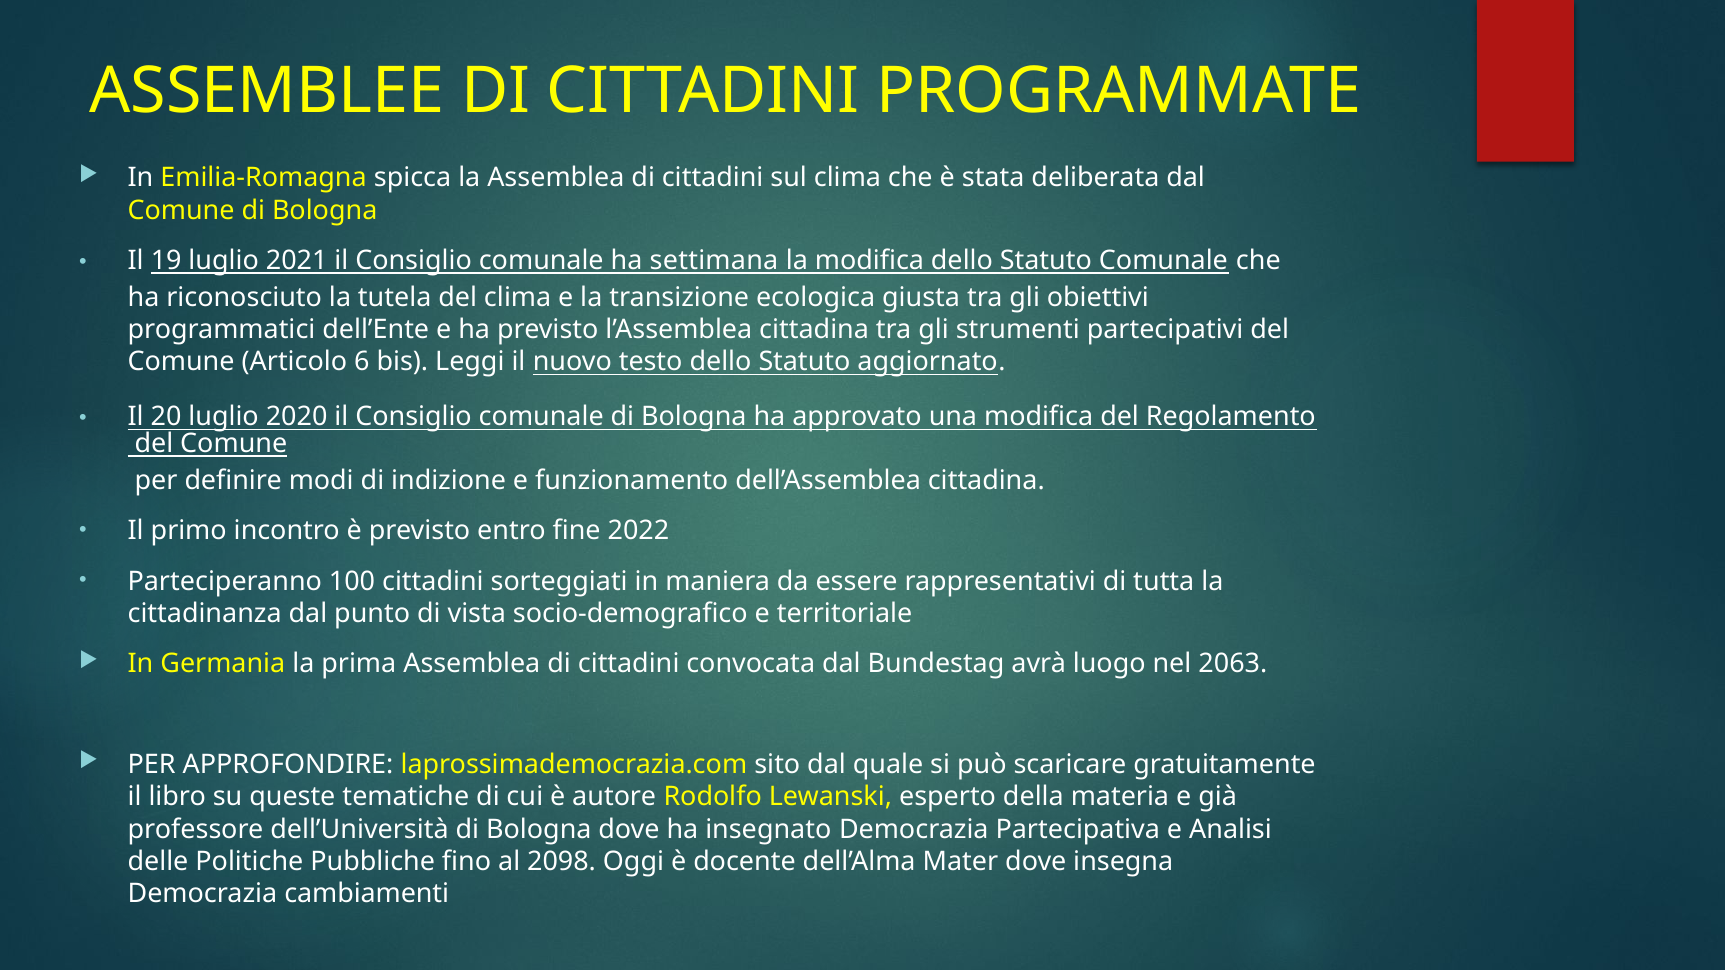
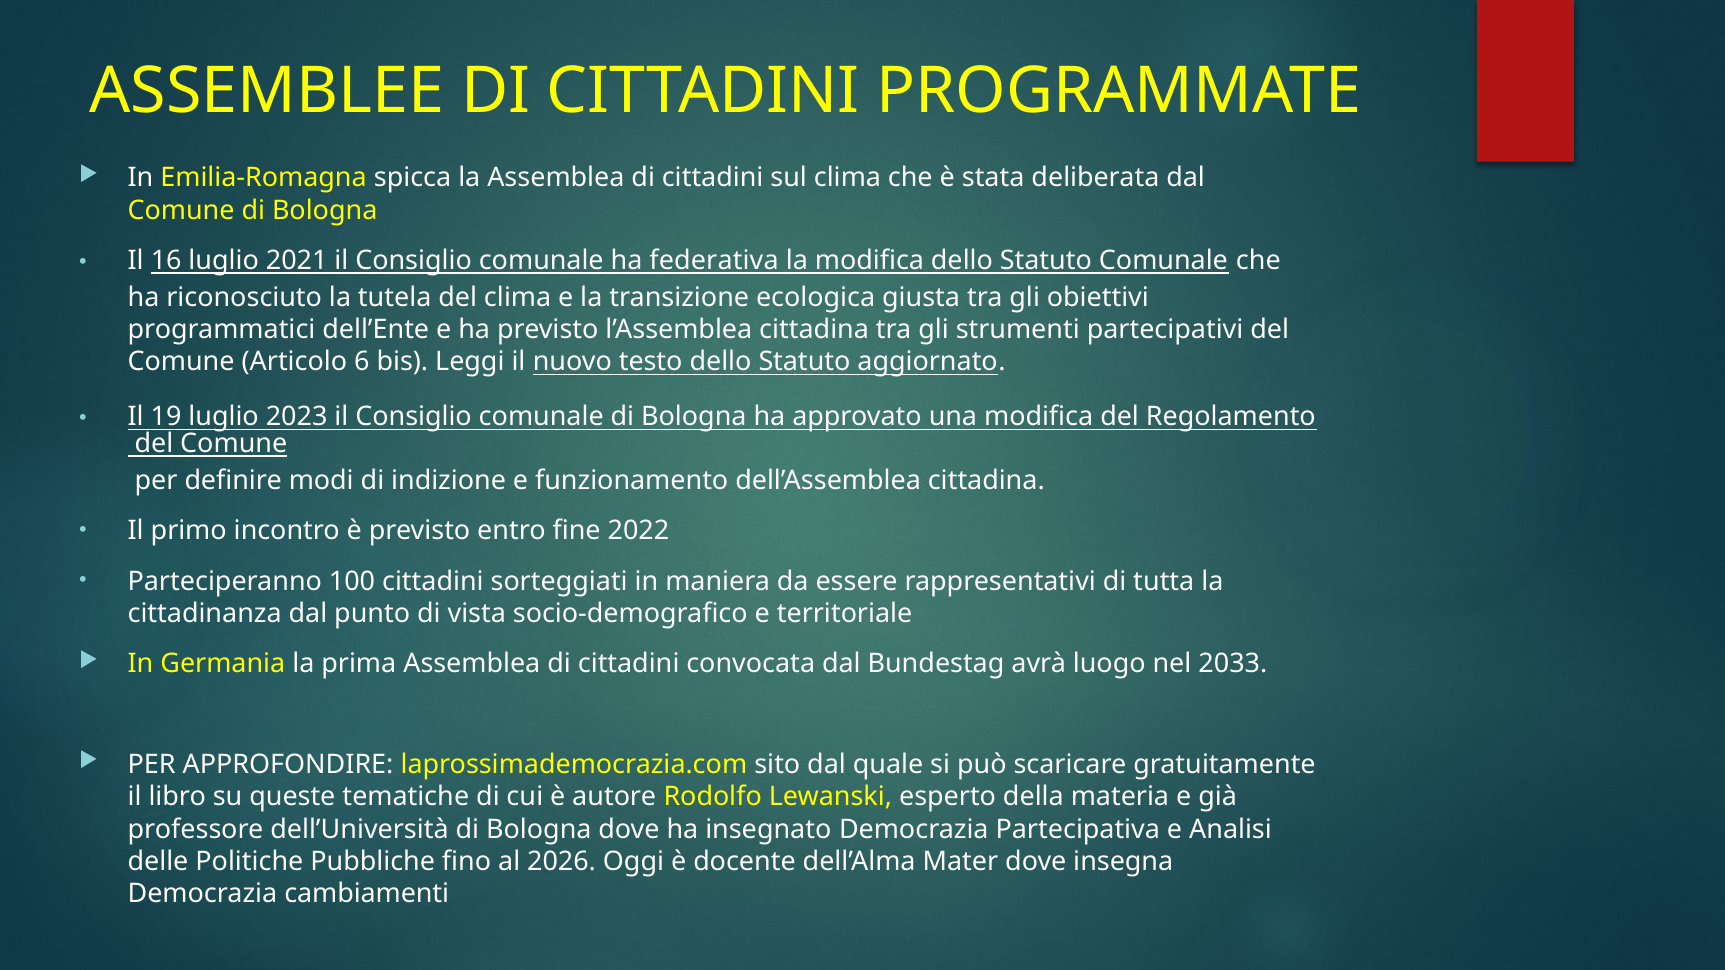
19: 19 -> 16 (166, 261)
settimana: settimana -> federativa (714, 261)
20: 20 -> 19 (166, 417)
2020: 2020 -> 2023 (297, 417)
2063: 2063 -> 2033 (1233, 664)
2098: 2098 -> 2026 (562, 862)
